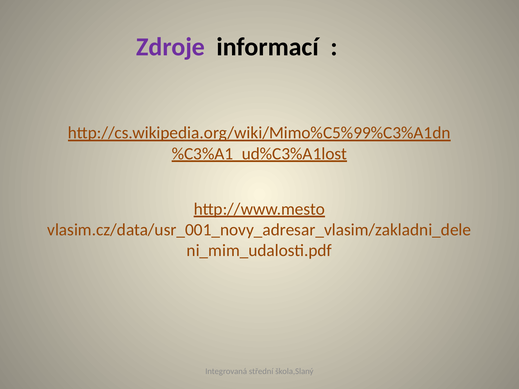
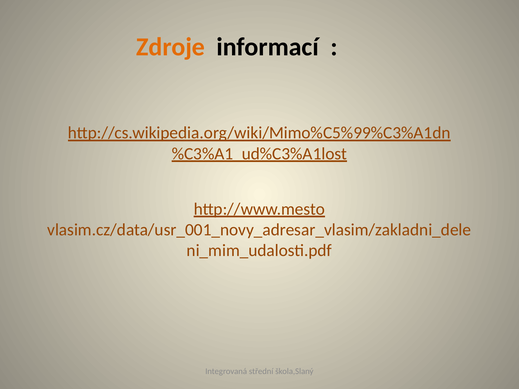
Zdroje colour: purple -> orange (171, 47)
